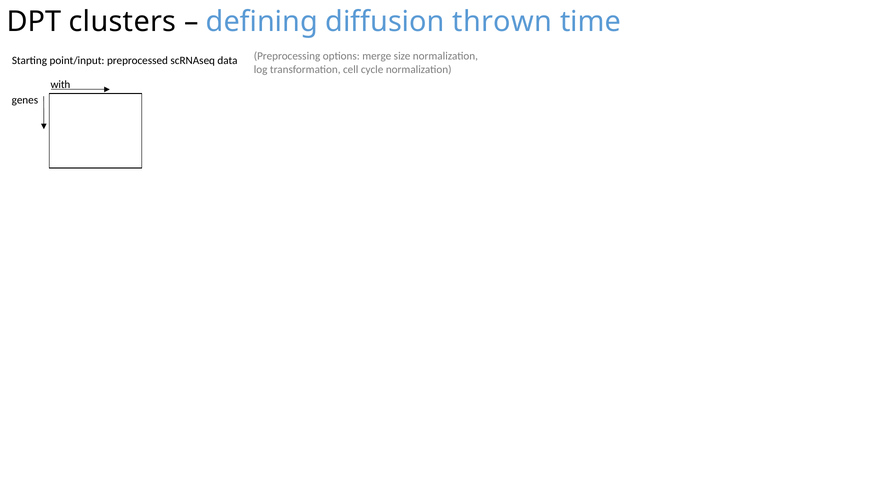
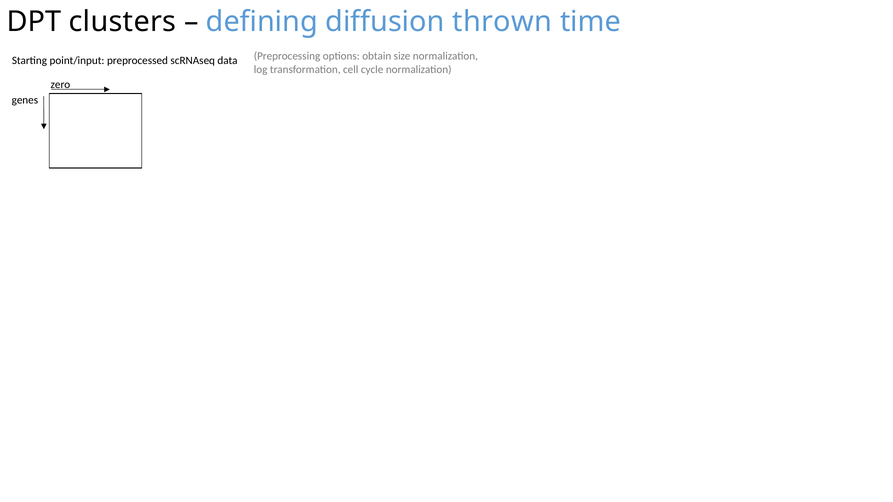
merge: merge -> obtain (377, 56)
with: with -> zero (60, 85)
